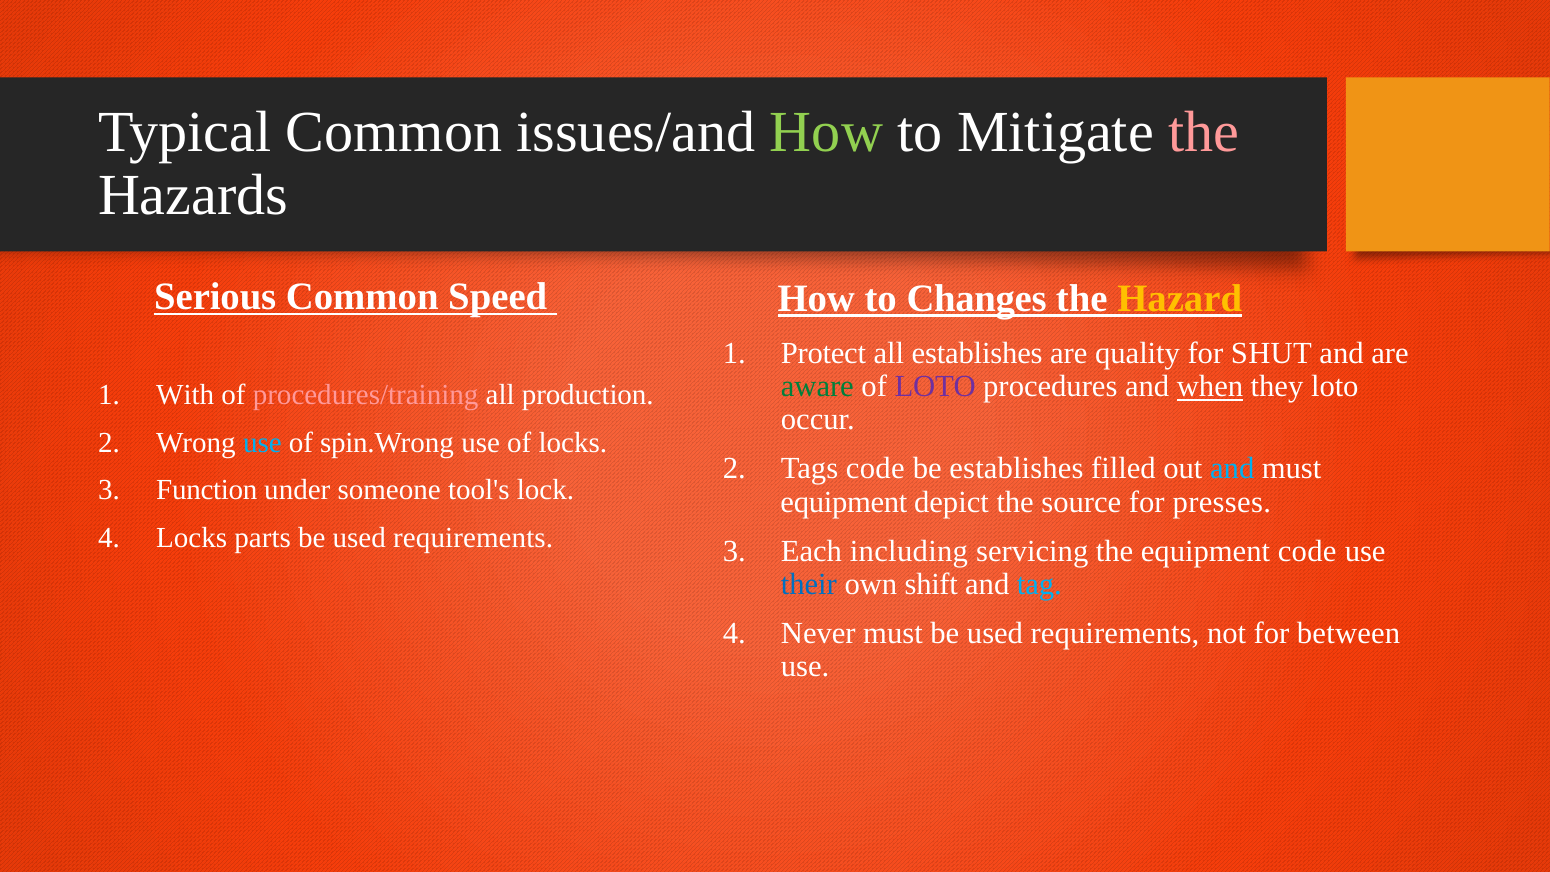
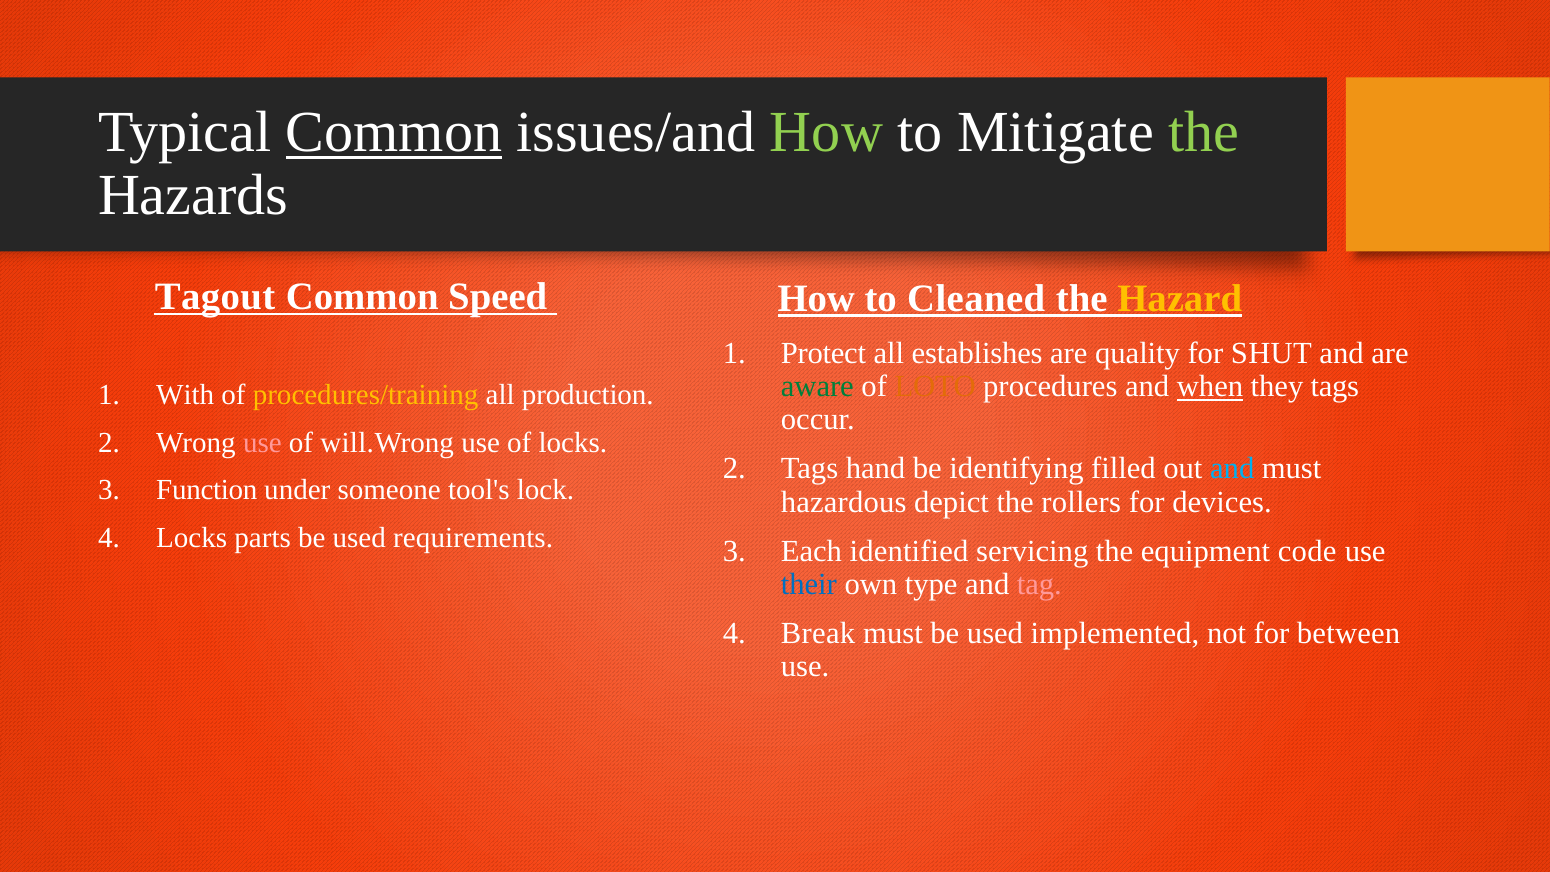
Common underline: none -> present (394, 133)
the colour: pink -> light green (1204, 133)
Serious: Serious -> Tagout (215, 297)
Changes: Changes -> Cleaned (976, 298)
LOTO colour: purple -> orange (935, 386)
they loto: loto -> tags (1335, 386)
procedures/training colour: pink -> yellow (366, 395)
use colour: light blue -> pink (262, 442)
spin: spin -> will (347, 442)
Tags code: code -> hand (876, 469)
be establishes: establishes -> identifying (1017, 469)
equipment: equipment -> hazardous (844, 502)
source: source -> rollers (1081, 502)
presses: presses -> devices (1222, 502)
including: including -> identified (909, 551)
shift: shift -> type (931, 584)
tag colour: light blue -> pink (1039, 584)
Never: Never -> Break (818, 633)
must be used requirements: requirements -> implemented (1115, 633)
